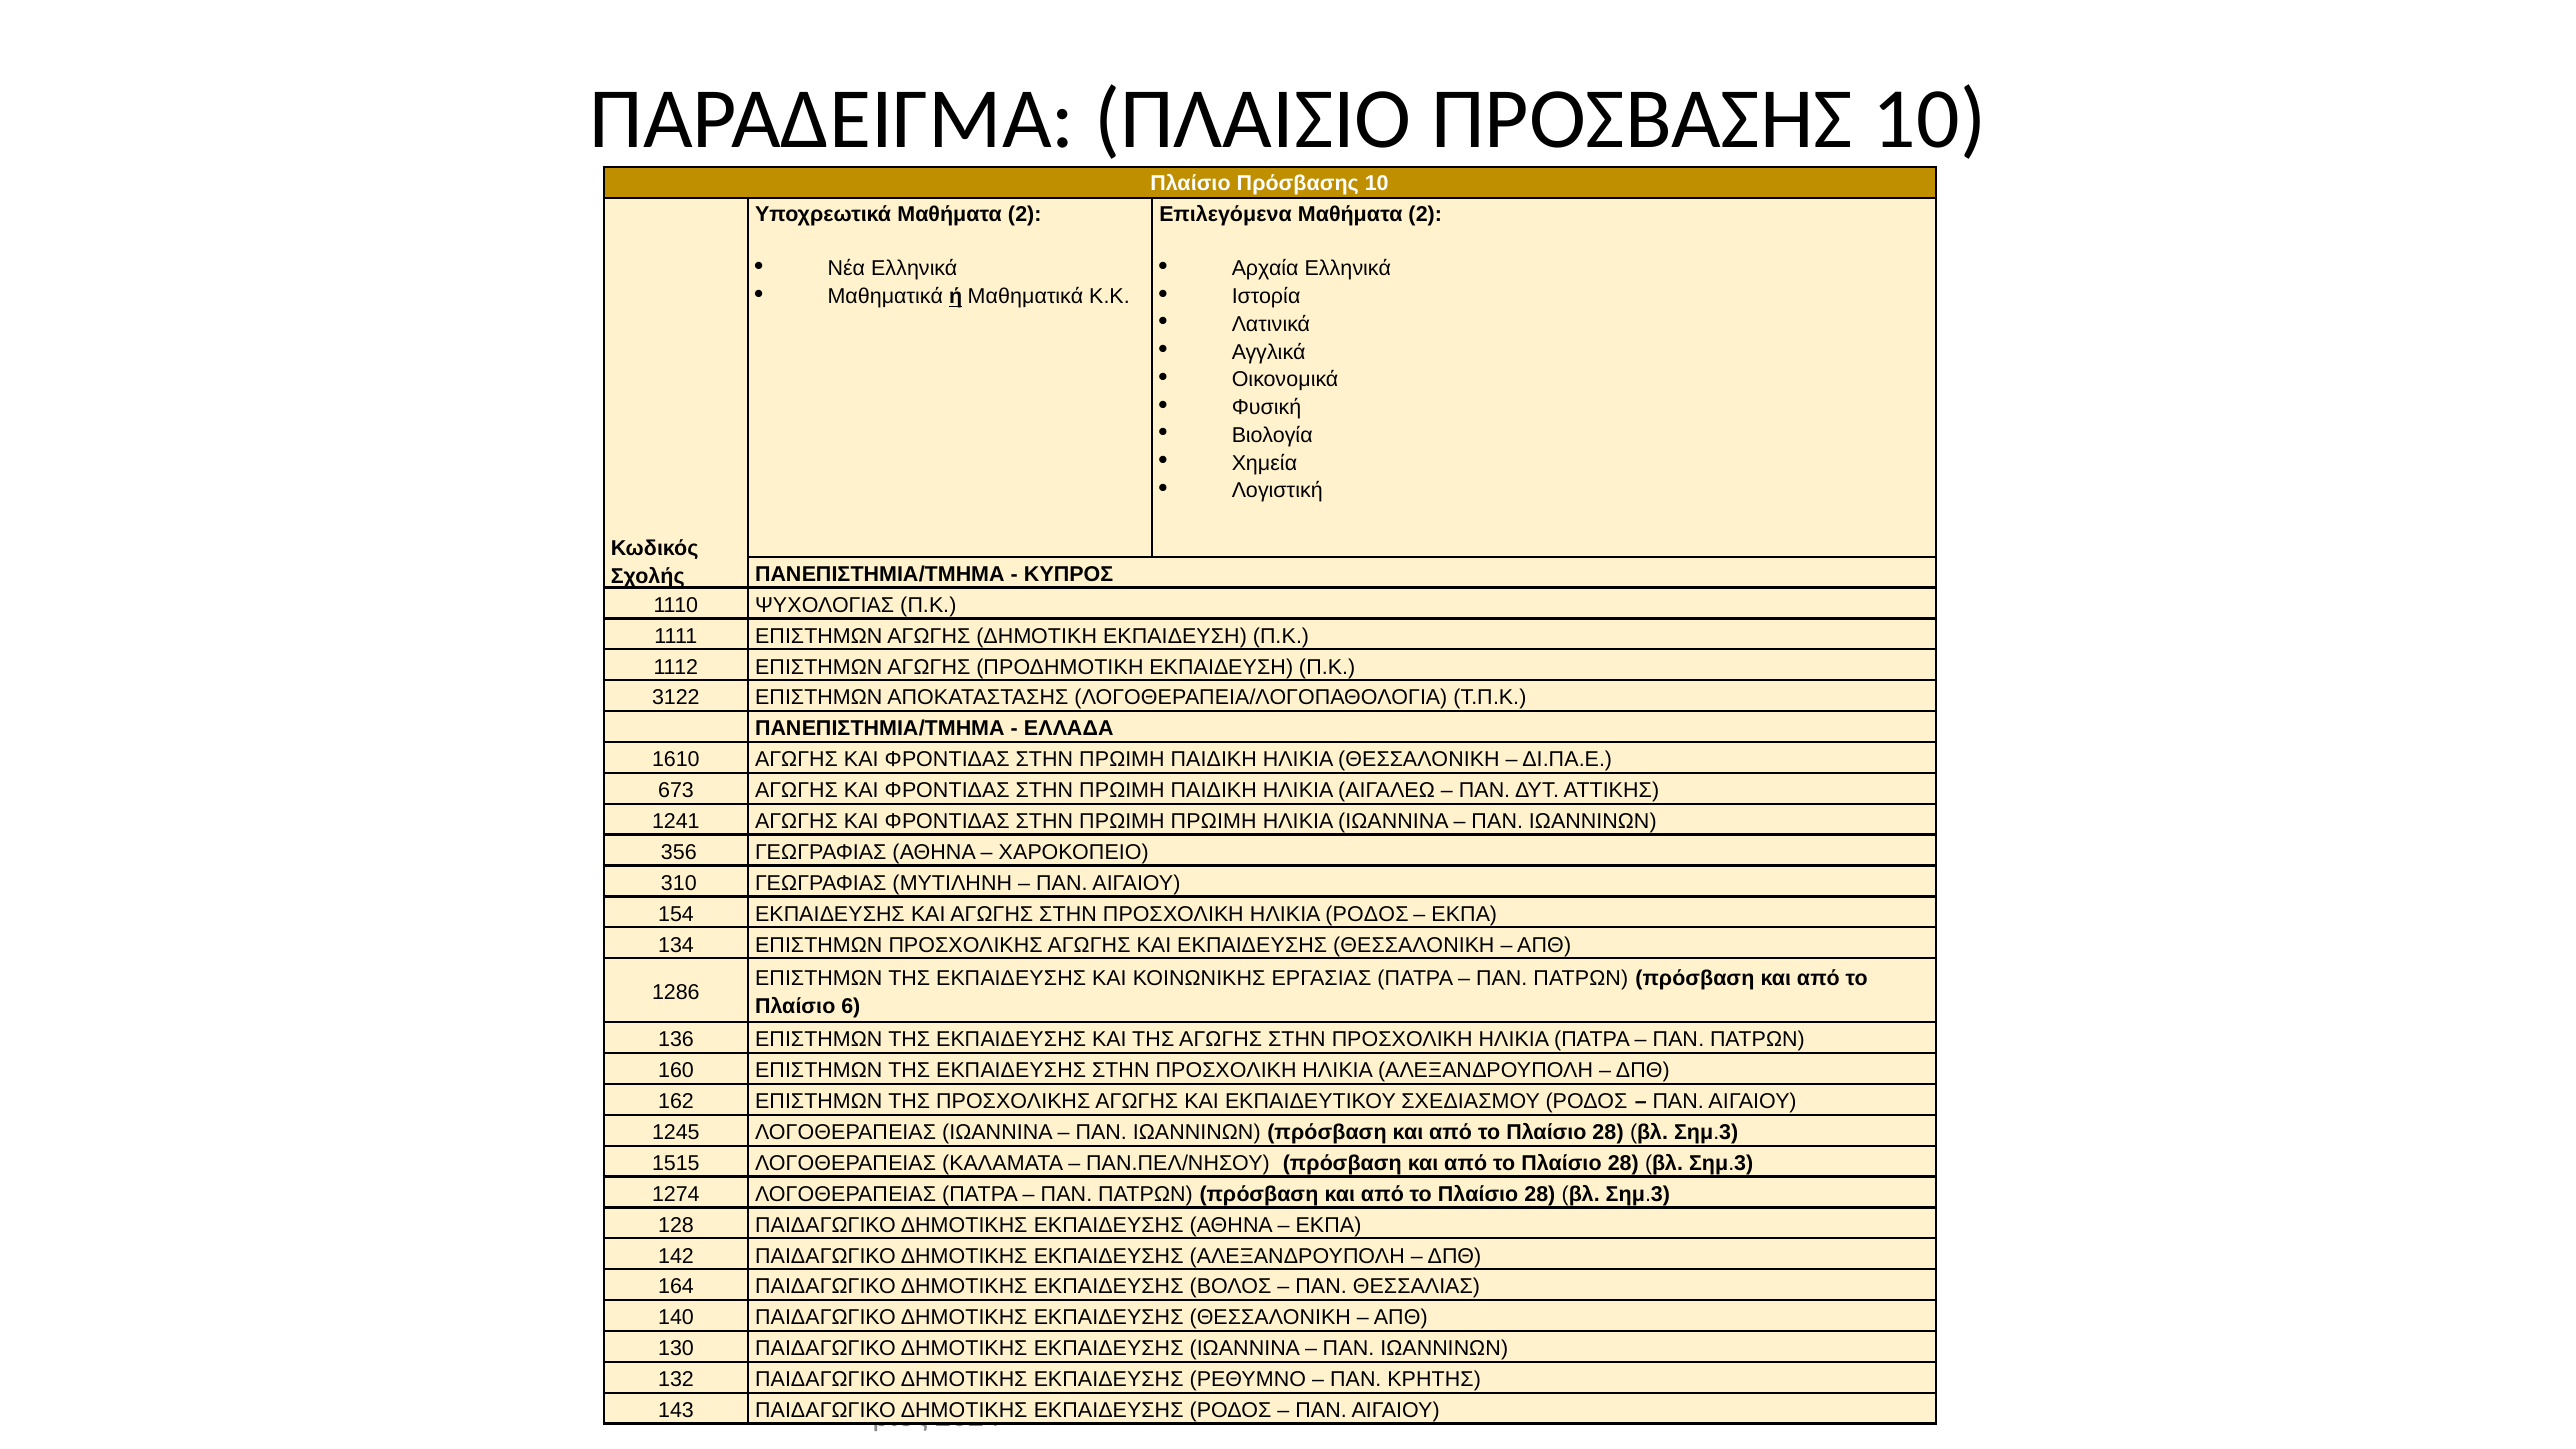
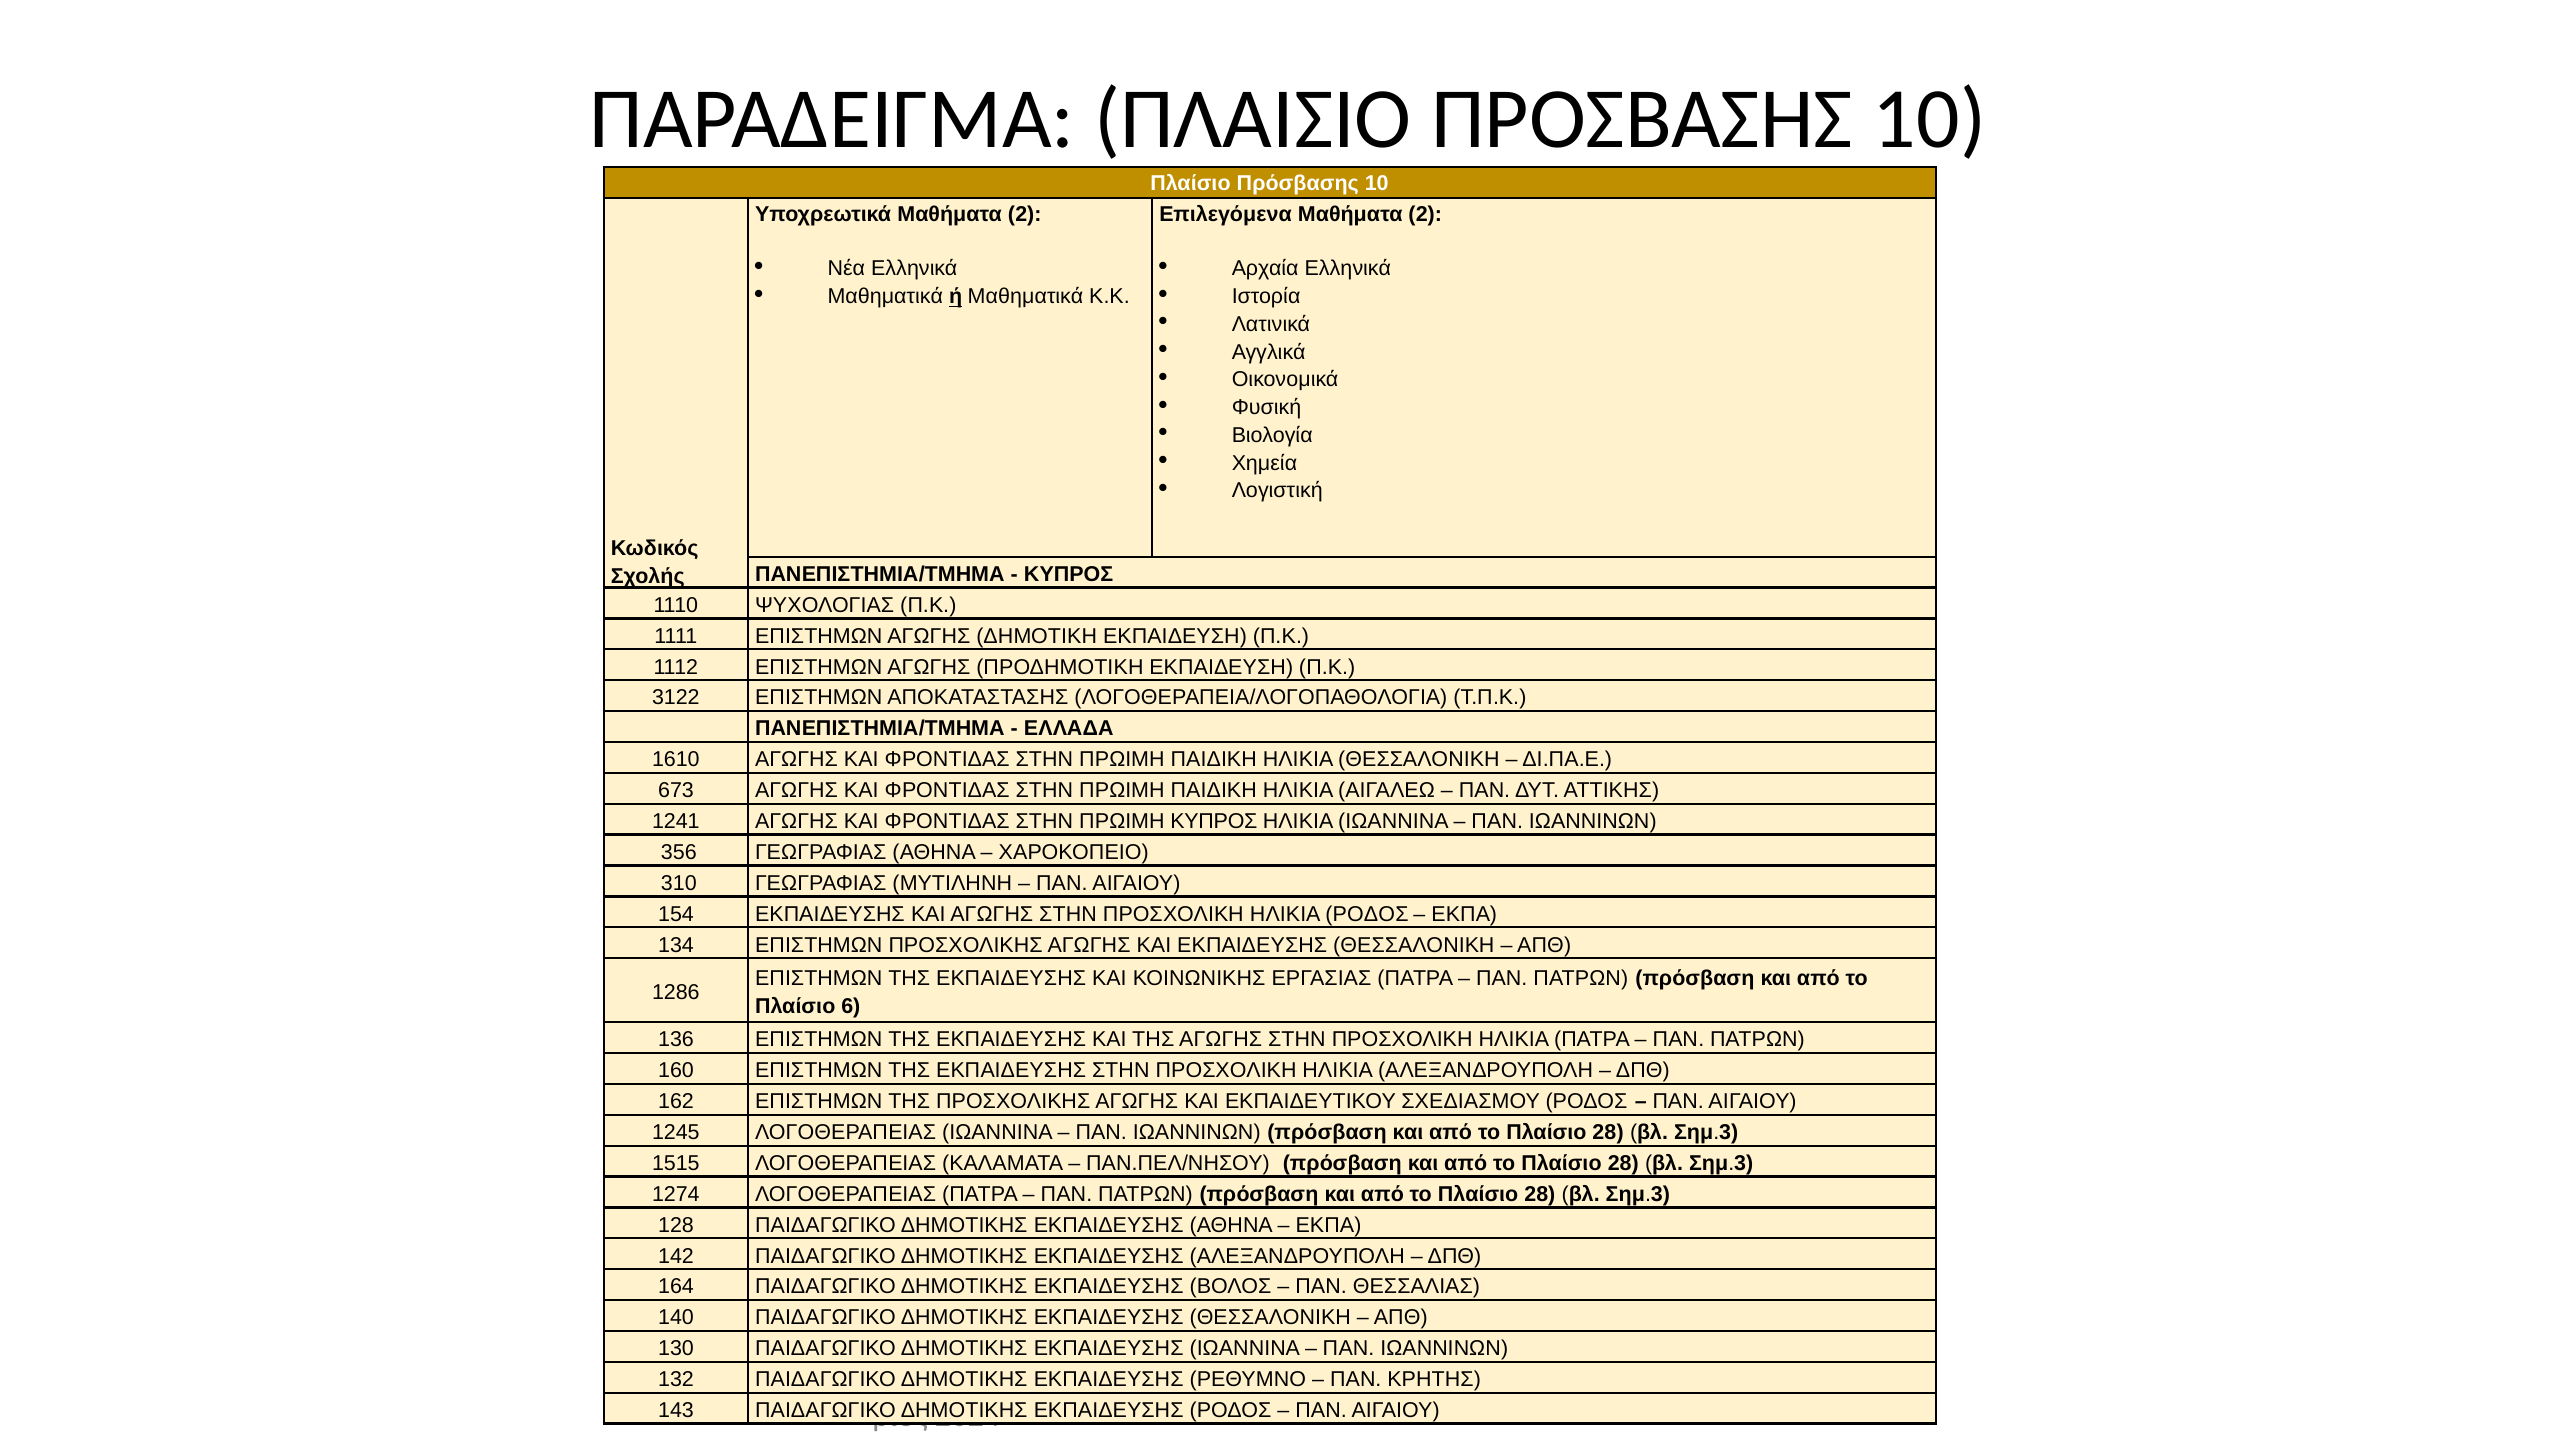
ΠΡΩΙΜΗ ΠΡΩΙΜΗ: ΠΡΩΙΜΗ -> ΚΥΠΡΟΣ (1214, 821)
